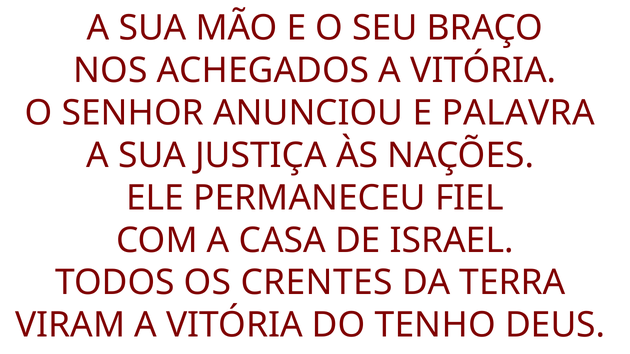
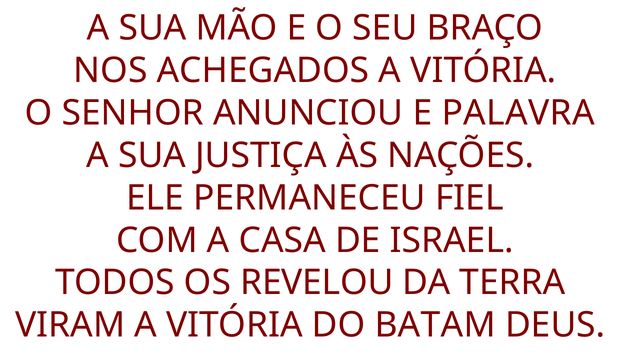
CRENTES: CRENTES -> REVELOU (317, 283)
TENHO: TENHO -> BATAM (435, 326)
